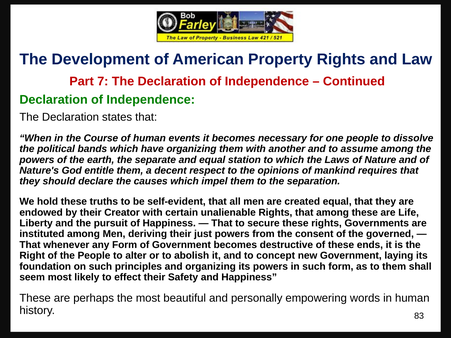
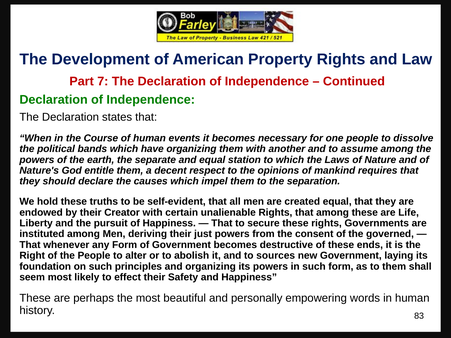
concept: concept -> sources (276, 256)
